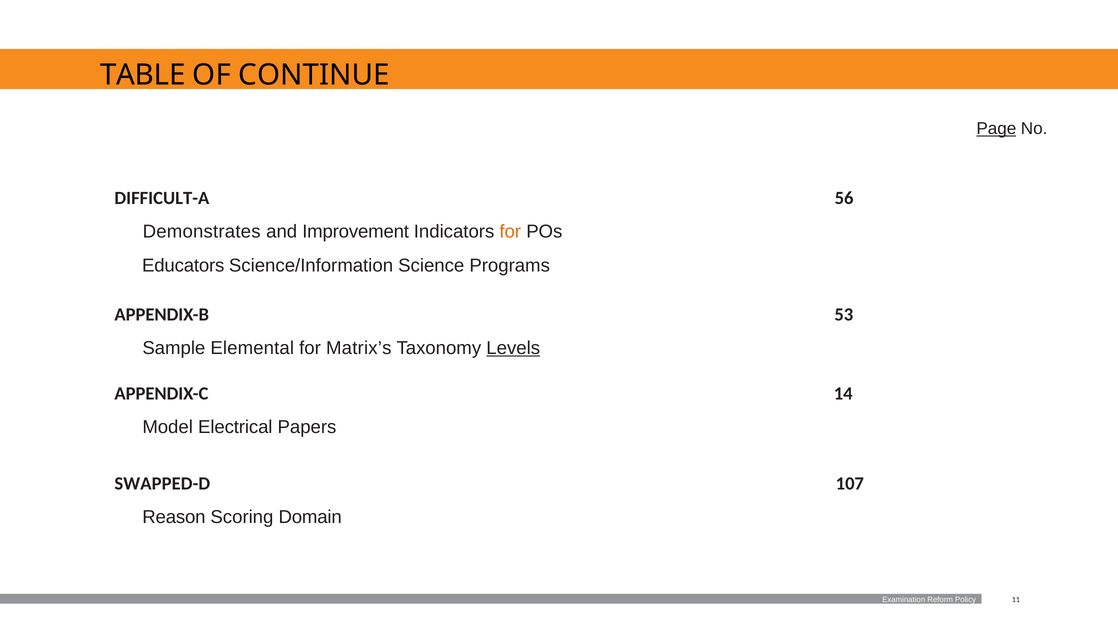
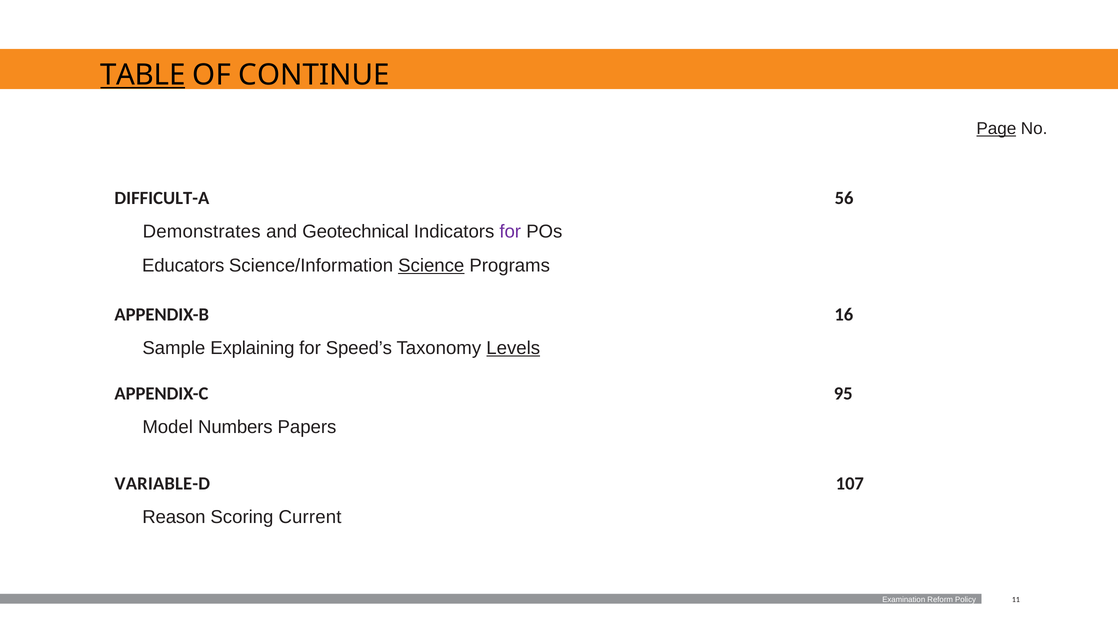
TABLE underline: none -> present (143, 75)
Improvement: Improvement -> Geotechnical (356, 232)
for colour: orange -> purple (510, 232)
Science underline: none -> present (431, 265)
53: 53 -> 16 (844, 314)
Elemental: Elemental -> Explaining (252, 348)
Matrix’s: Matrix’s -> Speed’s (359, 348)
14: 14 -> 95 (843, 393)
Electrical: Electrical -> Numbers (235, 427)
SWAPPED-D: SWAPPED-D -> VARIABLE-D (162, 484)
Domain: Domain -> Current (310, 517)
